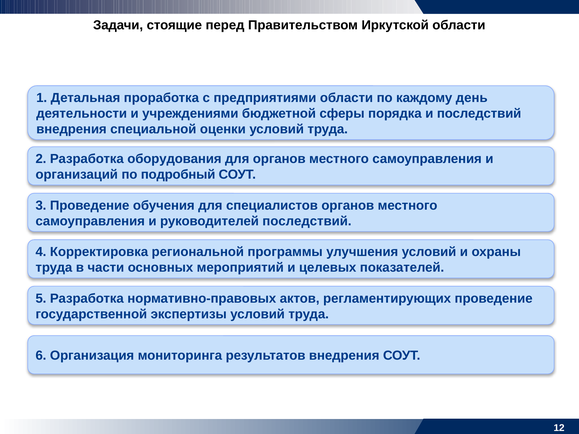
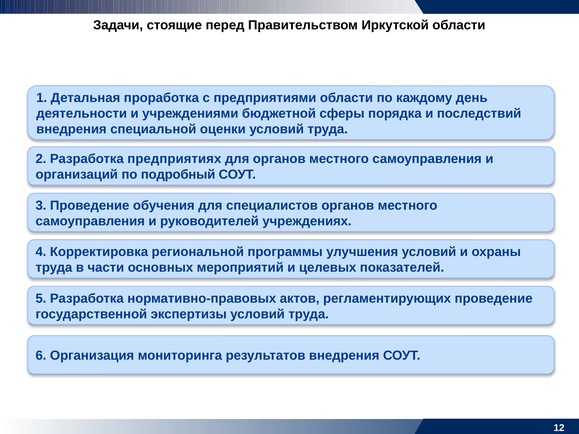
оборудования: оборудования -> предприятиях (174, 159)
руководителей последствий: последствий -> учреждениях (307, 221)
